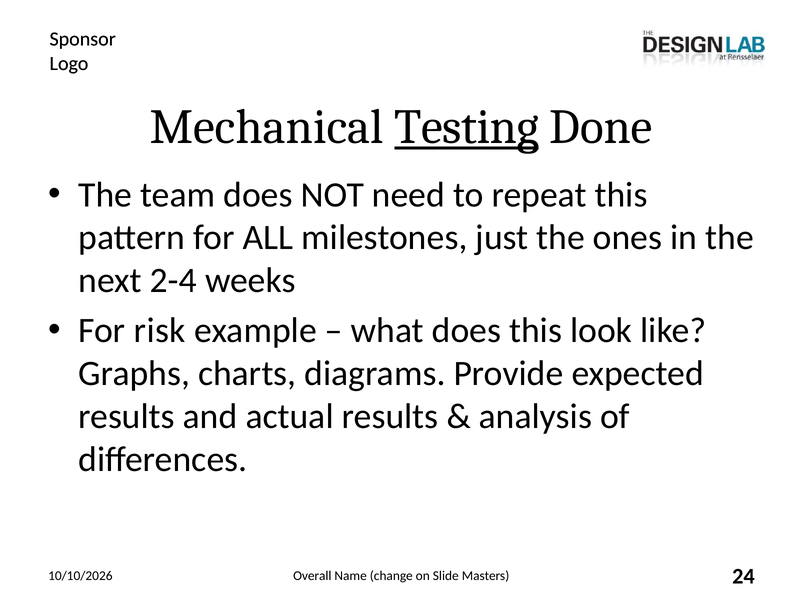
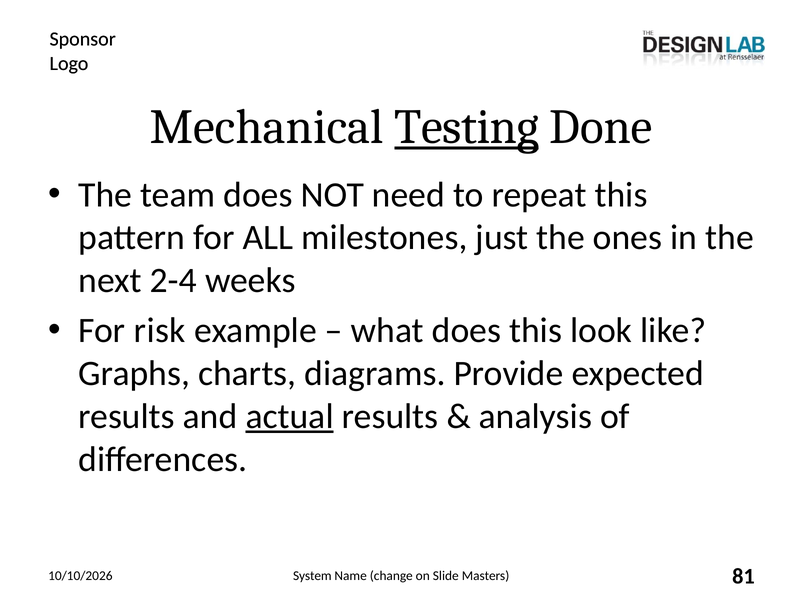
actual underline: none -> present (290, 416)
Overall: Overall -> System (312, 575)
24: 24 -> 81 (744, 576)
